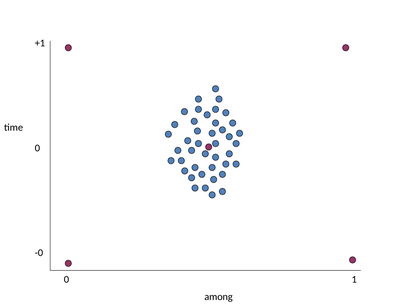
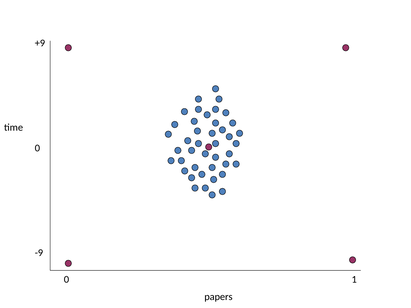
+1: +1 -> +9 (40, 43)
-0: -0 -> -9 (39, 253)
among: among -> papers (218, 297)
